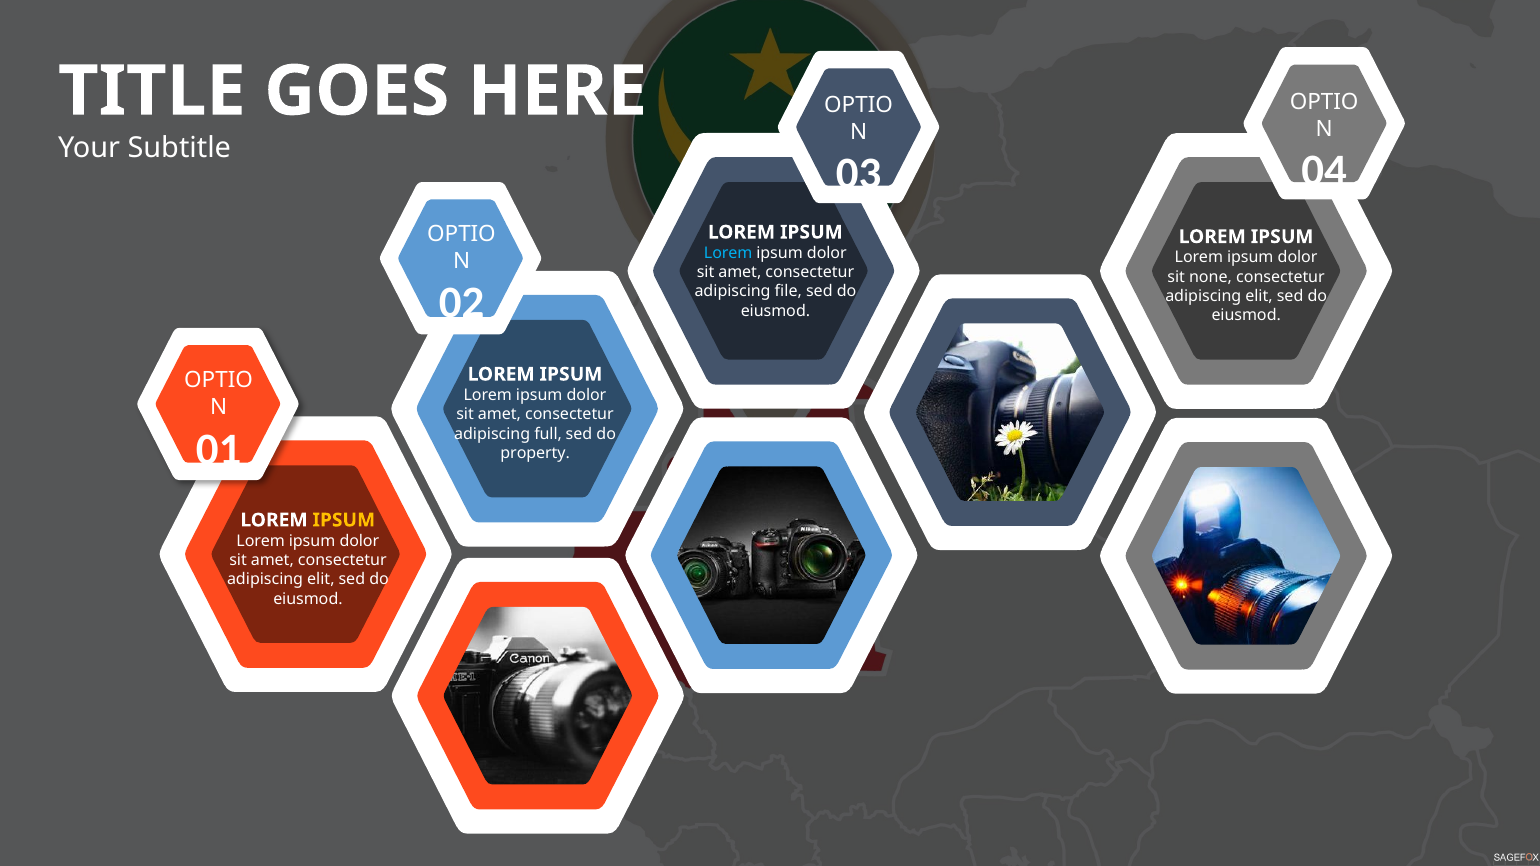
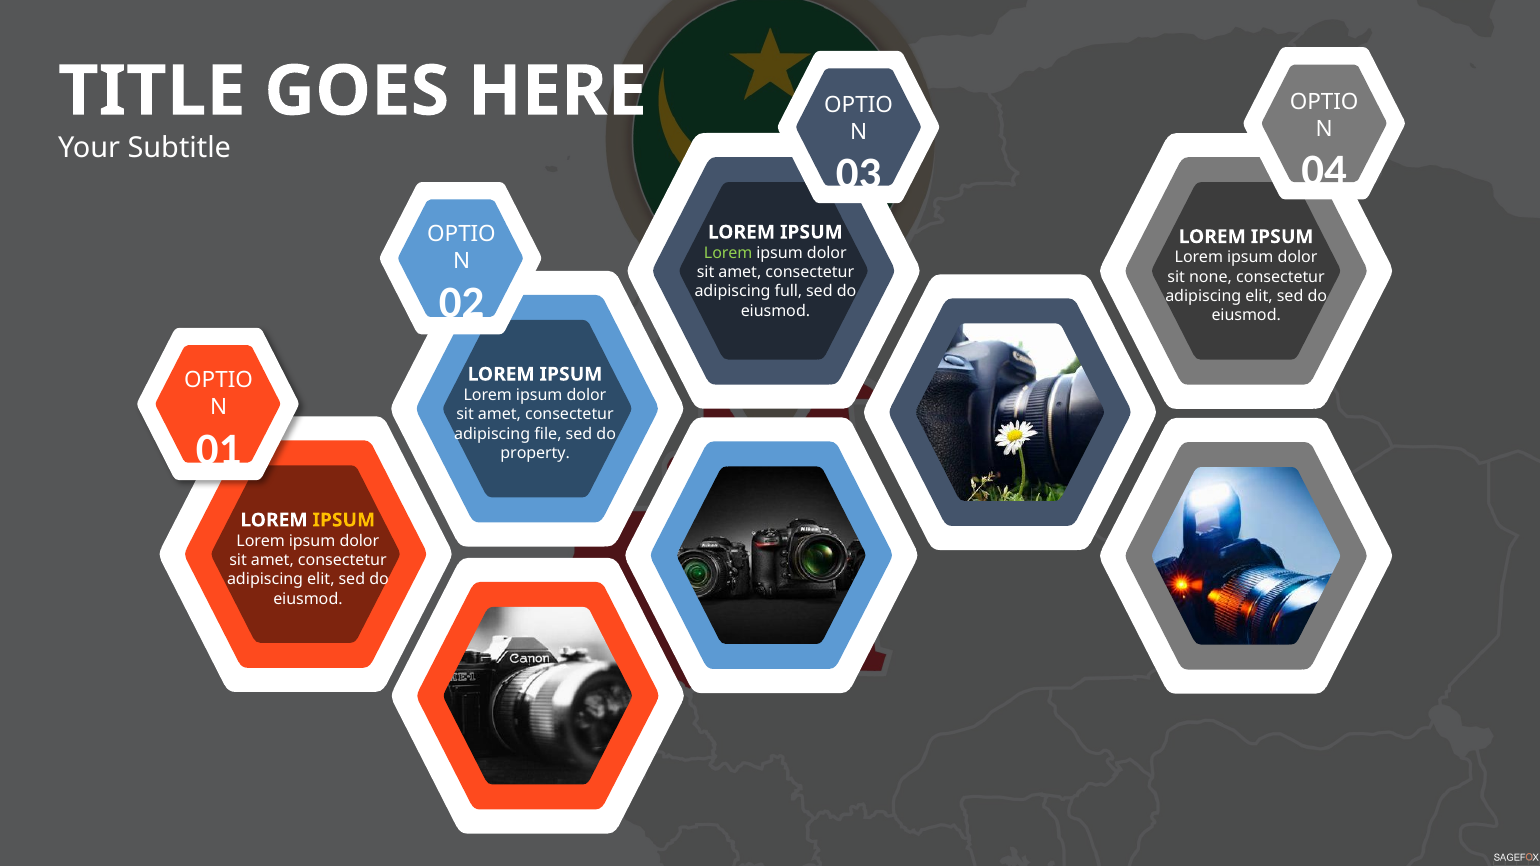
Lorem colour: light blue -> light green (728, 253)
file: file -> full (788, 292)
full: full -> file (548, 434)
